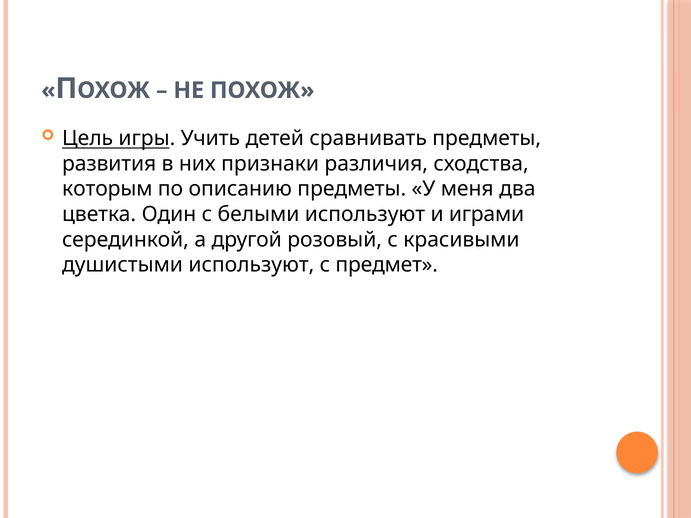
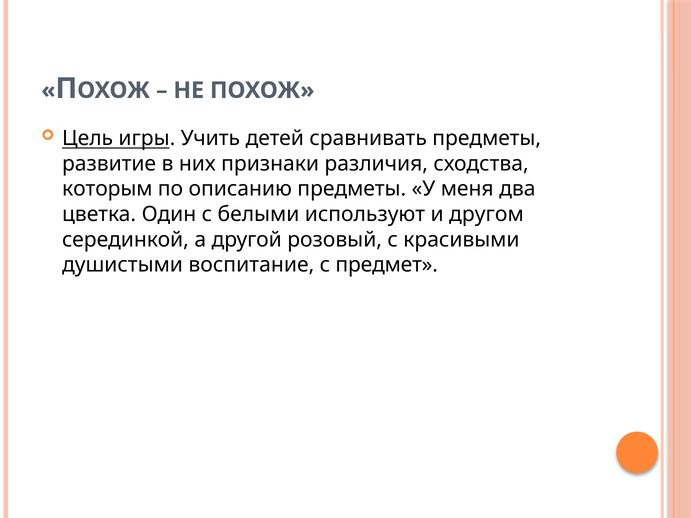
развития: развития -> развитие (109, 164)
играми: играми -> другом (486, 214)
душистыми используют: используют -> воспитание (251, 265)
